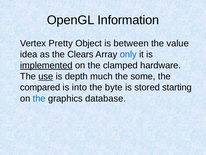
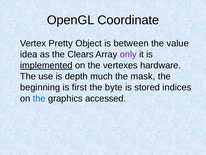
Information: Information -> Coordinate (128, 20)
only colour: blue -> purple (128, 54)
clamped: clamped -> vertexes (120, 65)
use underline: present -> none (46, 76)
some: some -> mask (143, 76)
compared: compared -> beginning (40, 87)
into: into -> first (79, 87)
starting: starting -> indices (177, 87)
database: database -> accessed (106, 98)
